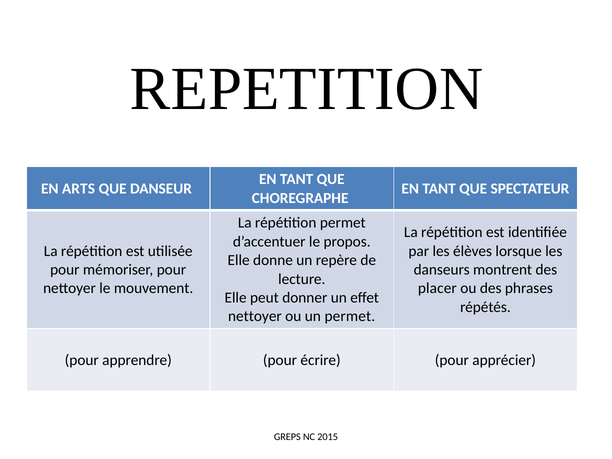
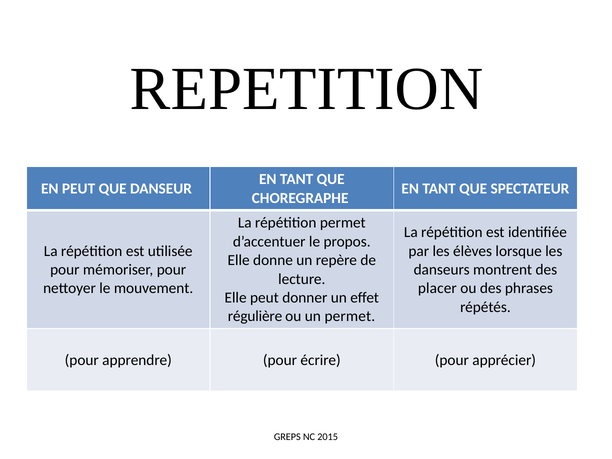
EN ARTS: ARTS -> PEUT (79, 189)
nettoyer: nettoyer -> régulière (255, 316)
